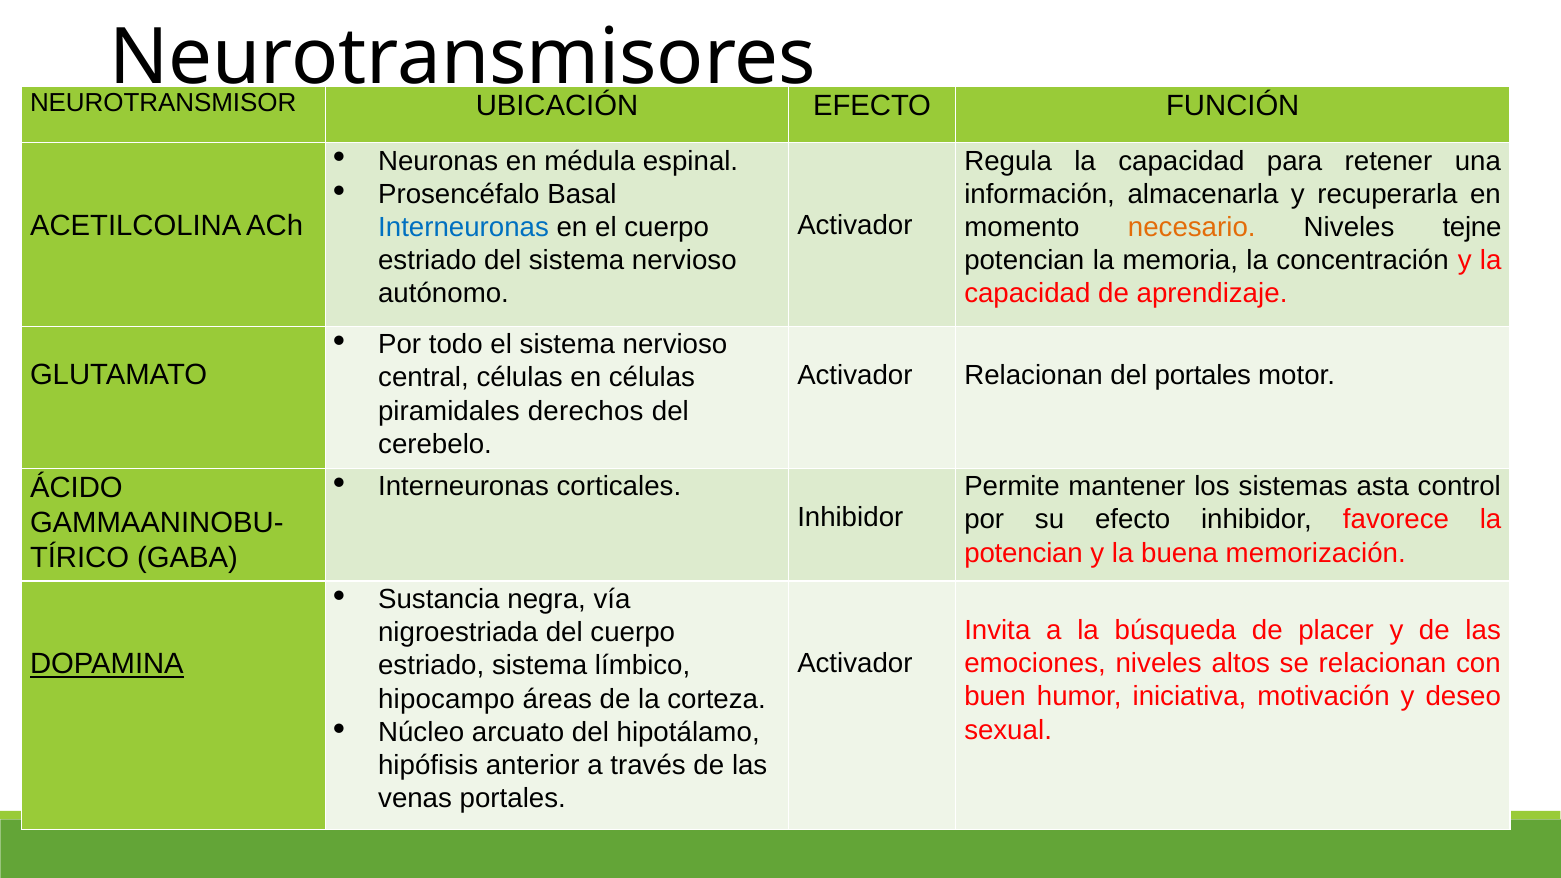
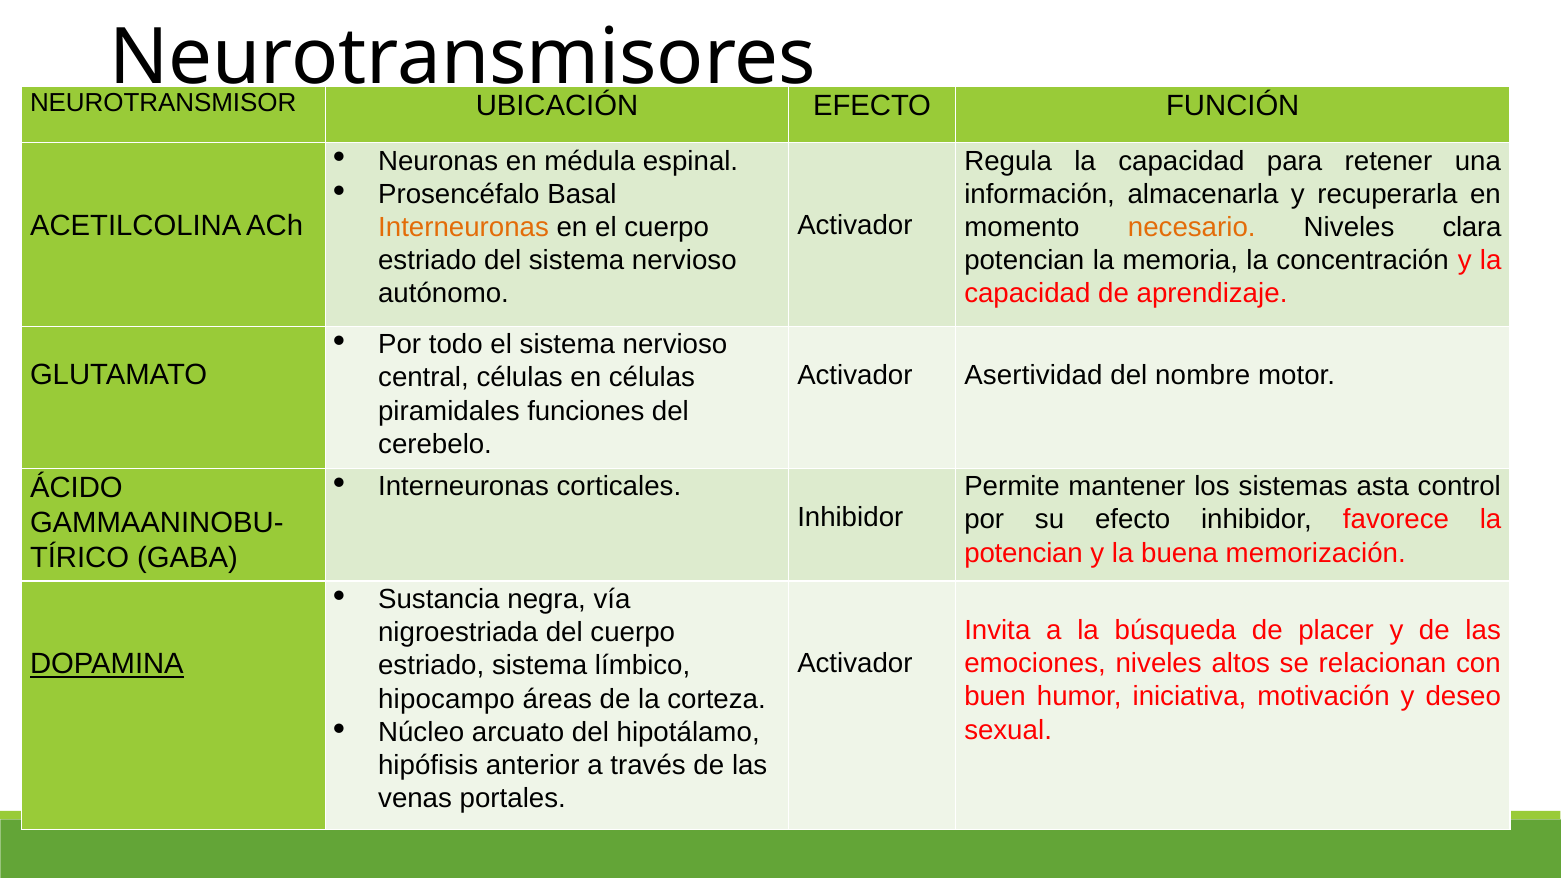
Interneuronas colour: blue -> orange (464, 227)
tejne: tejne -> clara (1472, 227)
Activador Relacionan: Relacionan -> Asertividad (1033, 376)
del portales: portales -> nombre (1203, 376)
derechos: derechos -> funciones (586, 411)
